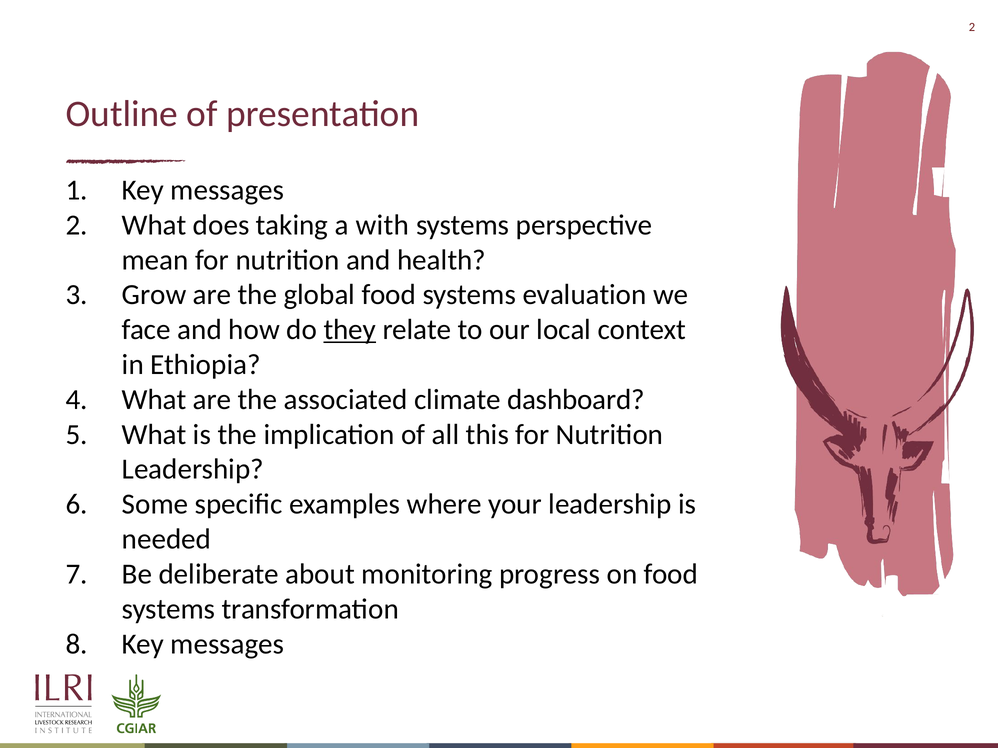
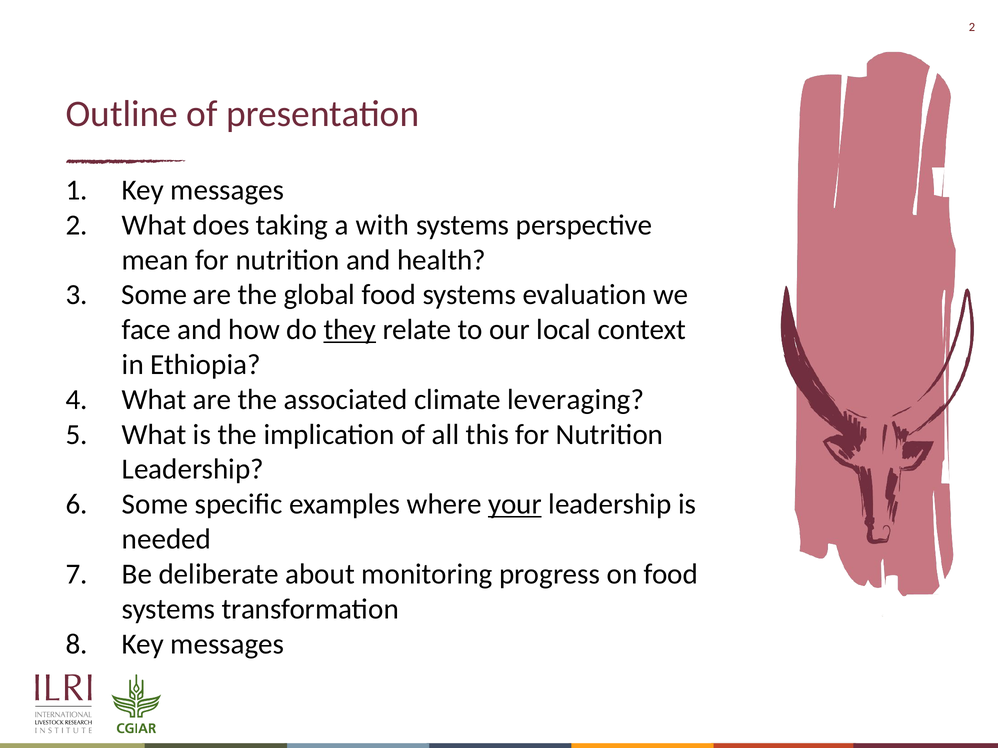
Grow: Grow -> Some (154, 295)
dashboard: dashboard -> leveraging (576, 400)
your underline: none -> present (515, 505)
